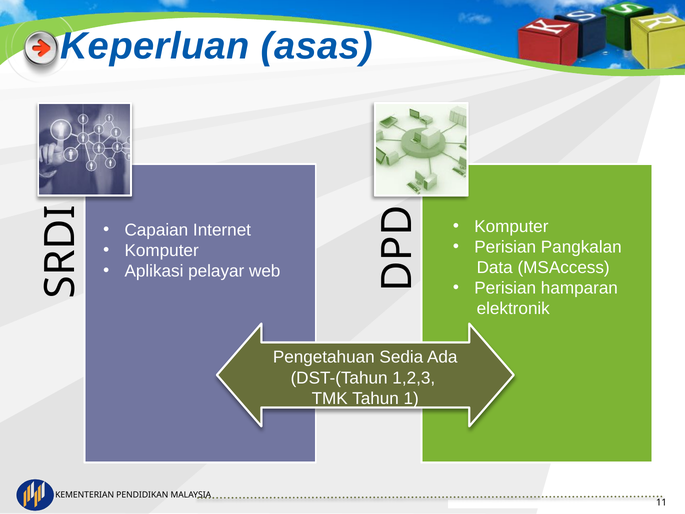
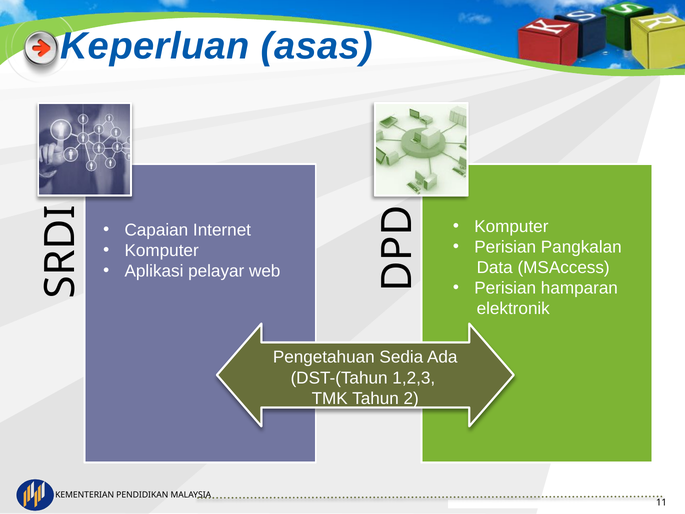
1: 1 -> 2 (411, 398)
